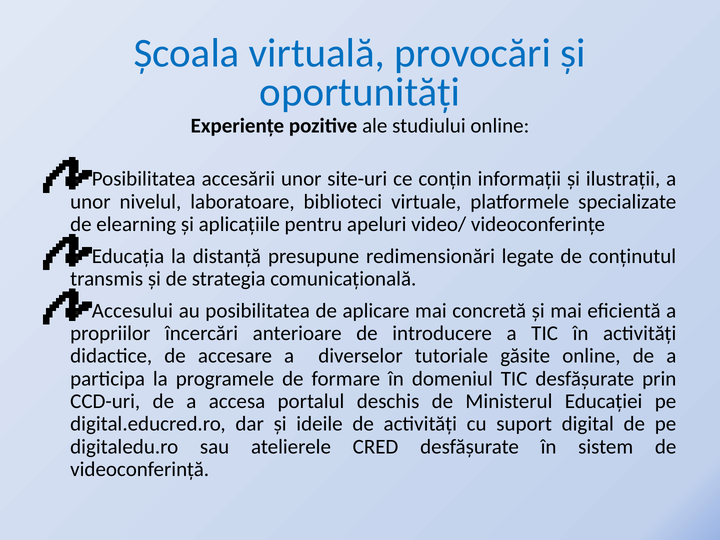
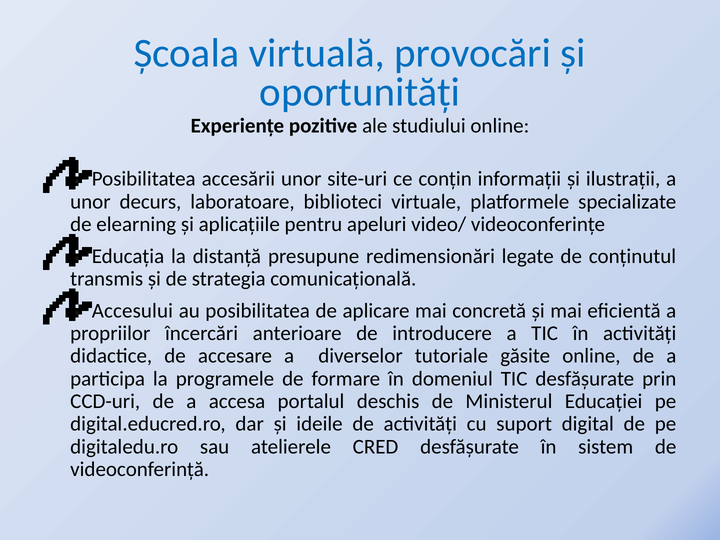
nivelul: nivelul -> decurs (150, 202)
